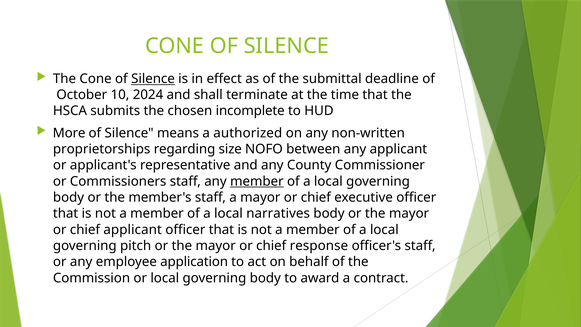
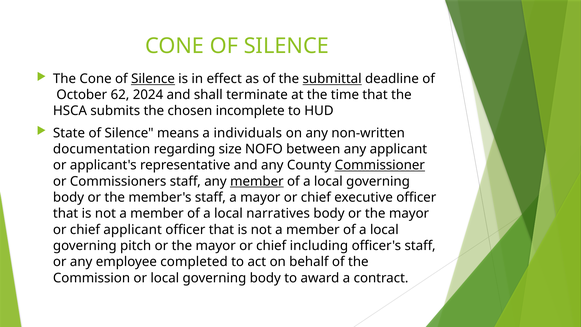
submittal underline: none -> present (332, 79)
10: 10 -> 62 (120, 95)
More: More -> State (69, 133)
authorized: authorized -> individuals (248, 133)
proprietorships: proprietorships -> documentation (102, 149)
Commissioner underline: none -> present (380, 165)
response: response -> including (319, 246)
application: application -> completed (194, 262)
